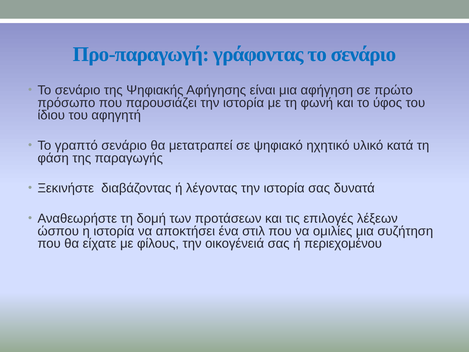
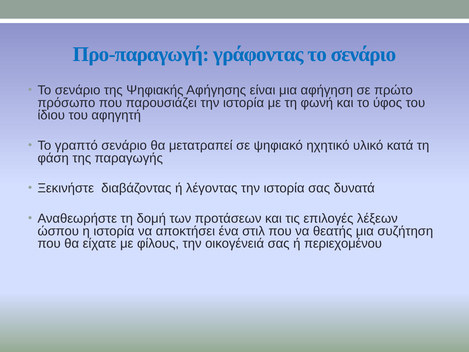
ομιλίες: ομιλίες -> θεατής (333, 231)
